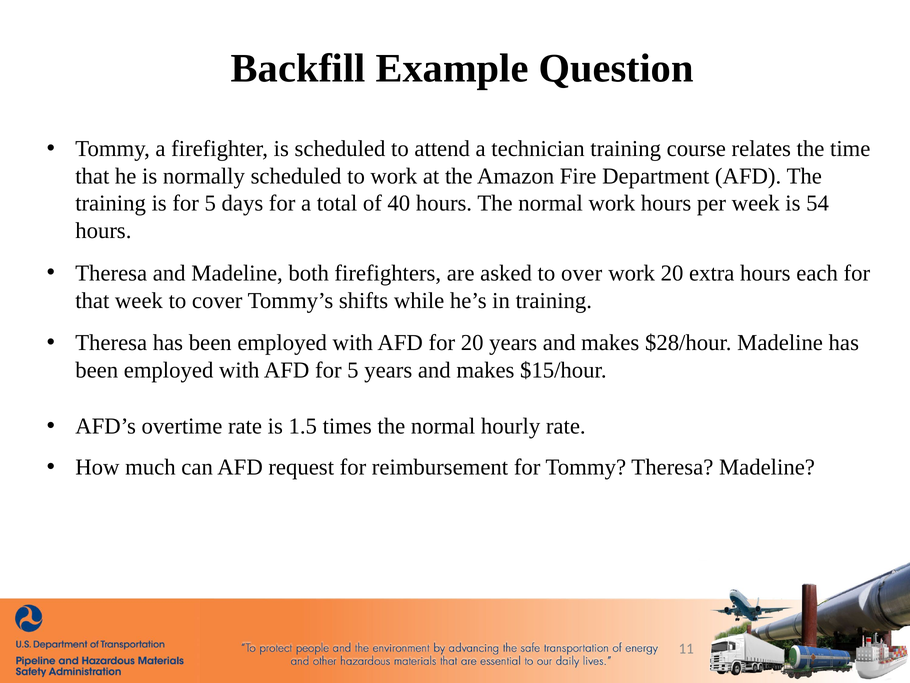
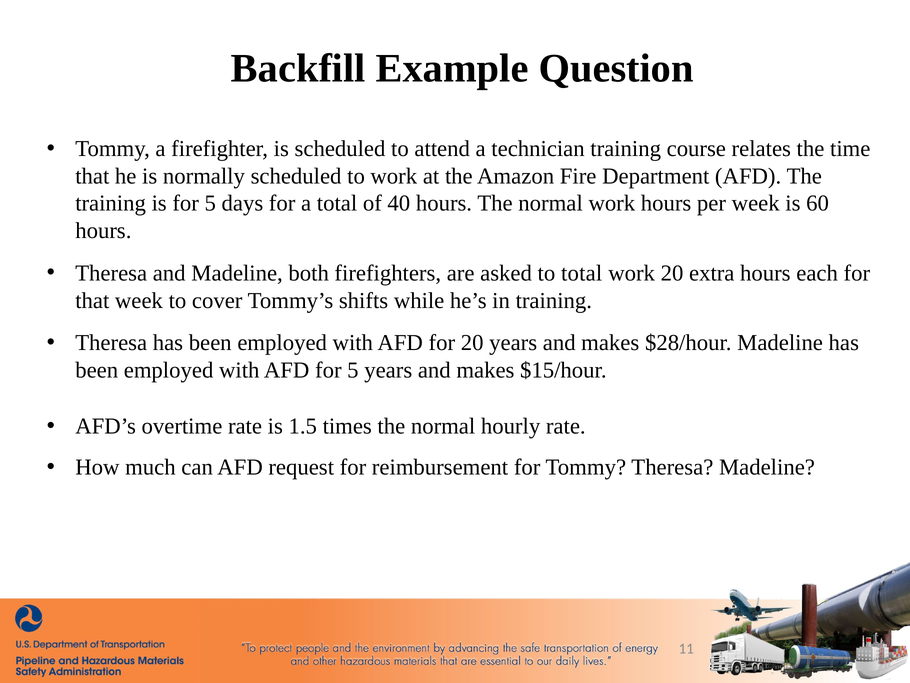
54: 54 -> 60 (818, 203)
to over: over -> total (582, 273)
